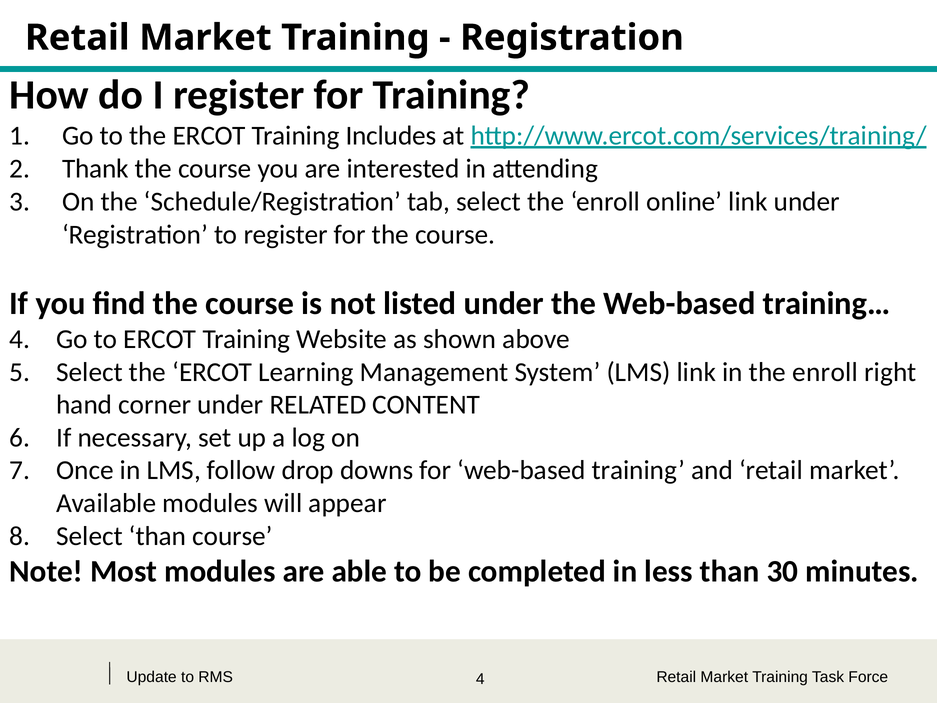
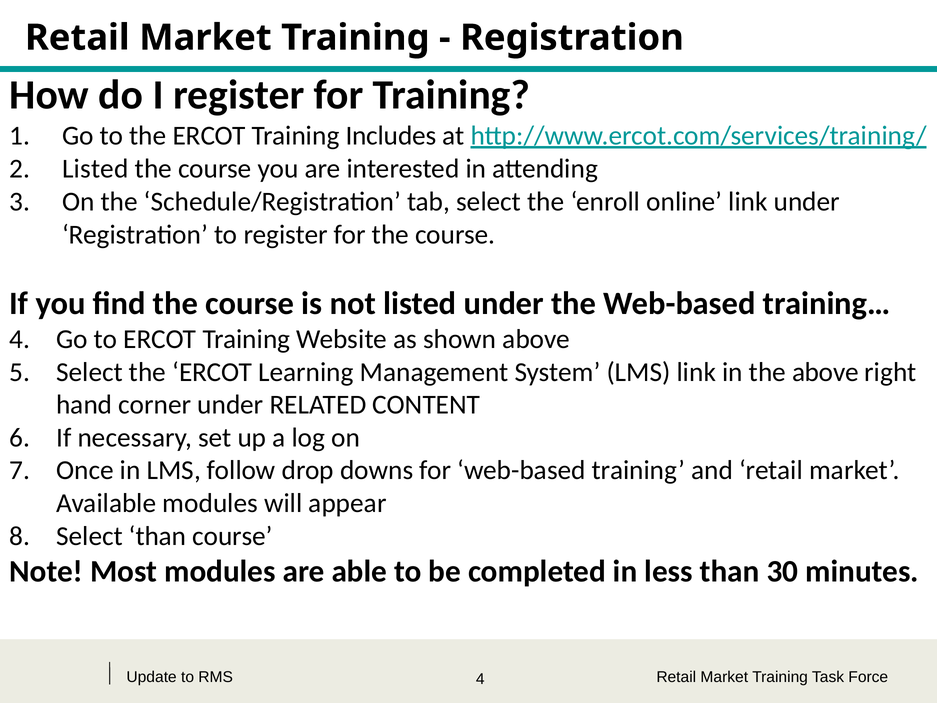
Thank: Thank -> Listed (95, 169)
in the enroll: enroll -> above (825, 372)
